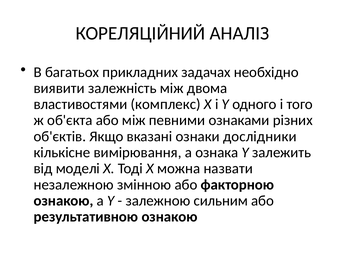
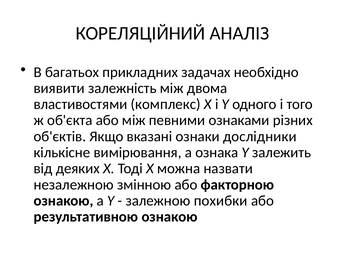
моделі: моделі -> деяких (78, 168)
сильним: сильним -> похибки (221, 200)
